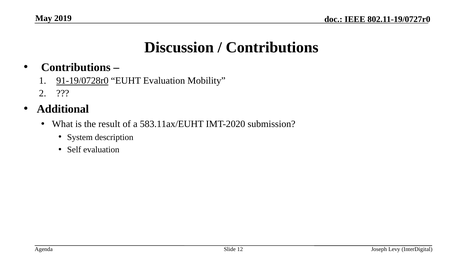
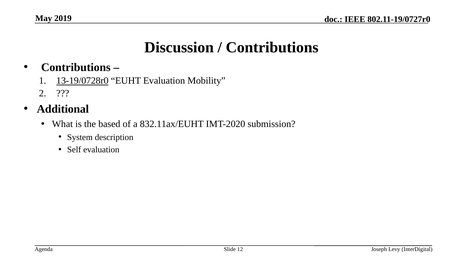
91-19/0728r0: 91-19/0728r0 -> 13-19/0728r0 (82, 81)
result: result -> based (109, 124)
583.11ax/EUHT: 583.11ax/EUHT -> 832.11ax/EUHT (172, 124)
